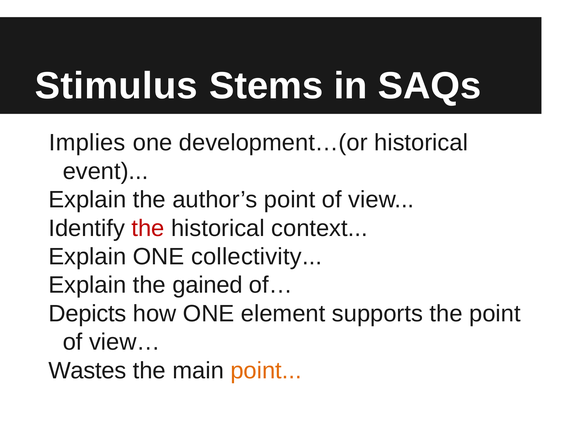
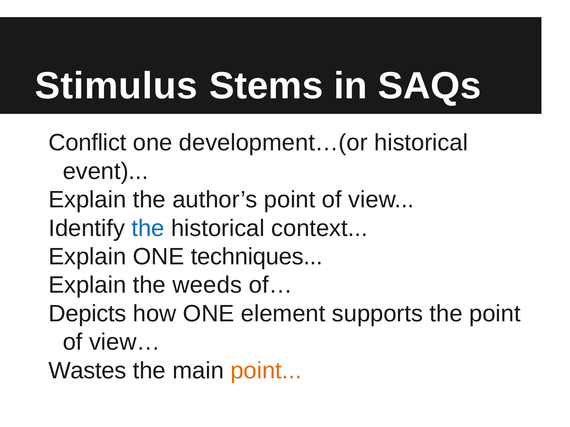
Implies: Implies -> Conflict (87, 143)
the colour: red -> blue (148, 228)
collectivity: collectivity -> techniques (257, 257)
gained: gained -> weeds (207, 285)
